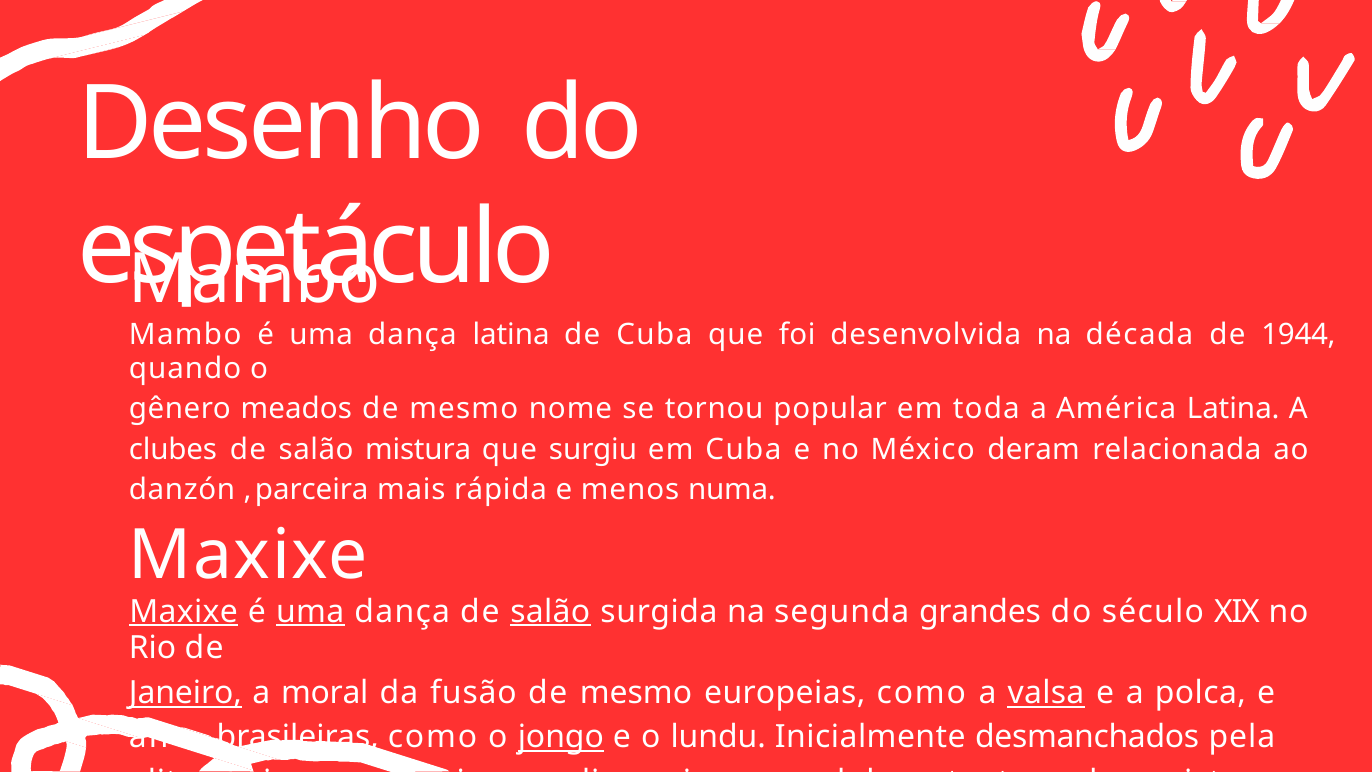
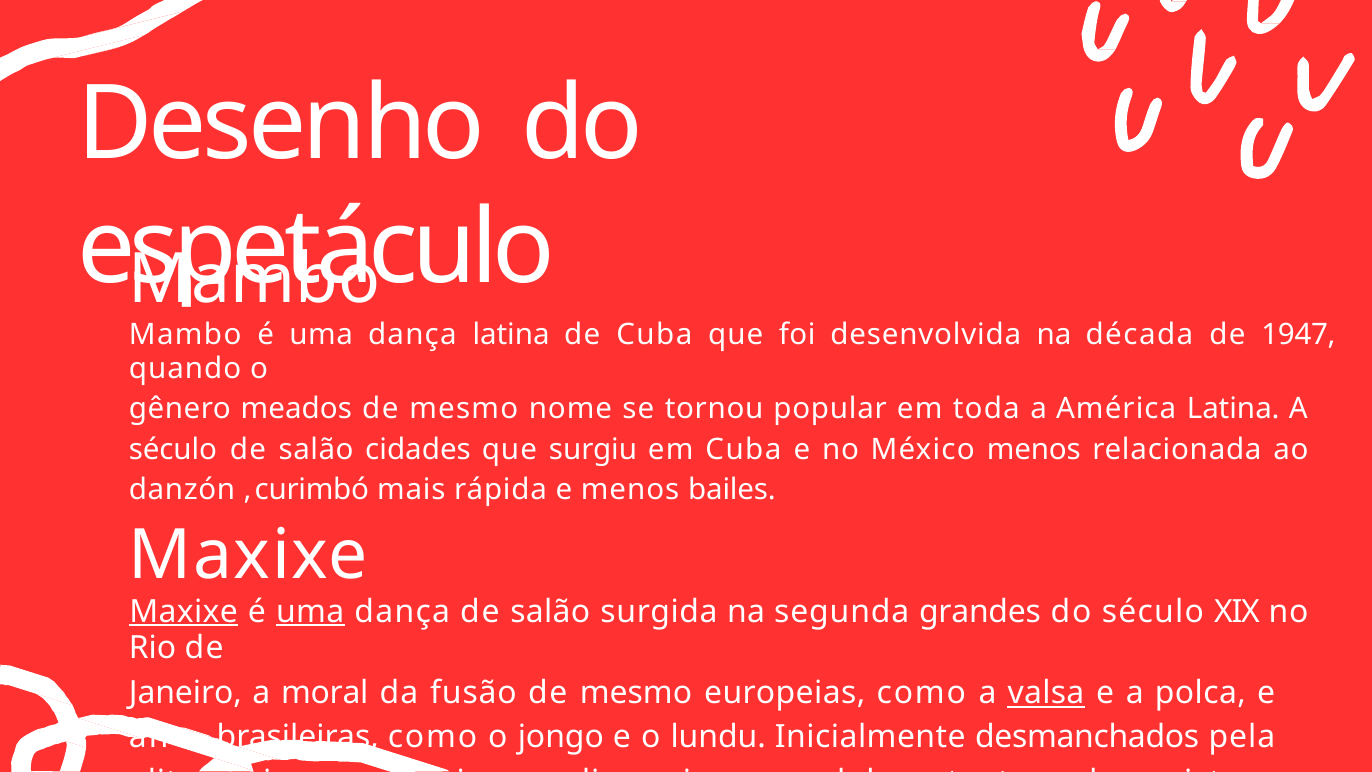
1944: 1944 -> 1947 (1298, 335)
clubes: clubes -> século (173, 449)
mistura: mistura -> cidades (418, 449)
México deram: deram -> menos (1034, 449)
parceira: parceira -> curimbó (312, 490)
numa: numa -> bailes (732, 490)
salão underline: present -> none (550, 611)
Janeiro underline: present -> none (185, 693)
jongo underline: present -> none (561, 737)
